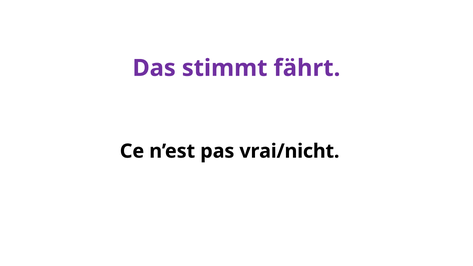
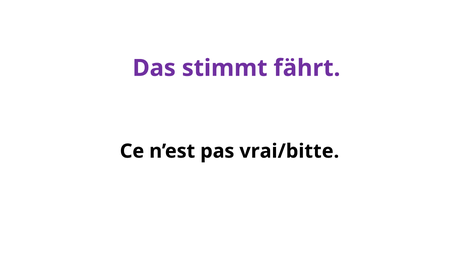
vrai/nicht: vrai/nicht -> vrai/bitte (289, 151)
